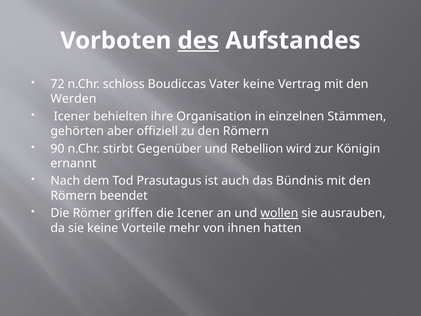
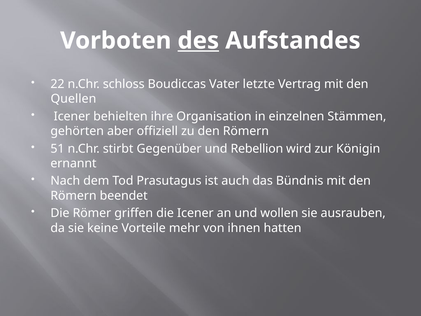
72: 72 -> 22 (57, 84)
Vater keine: keine -> letzte (259, 84)
Werden: Werden -> Quellen (73, 99)
90: 90 -> 51 (57, 149)
wollen underline: present -> none (279, 213)
